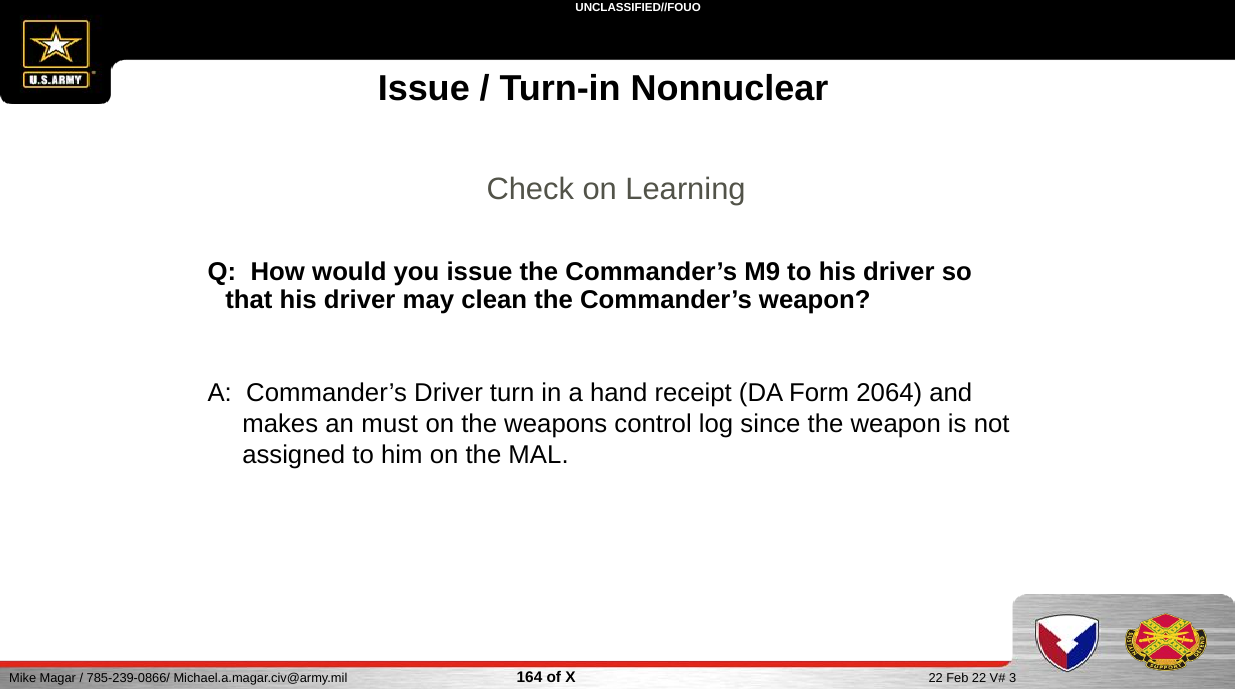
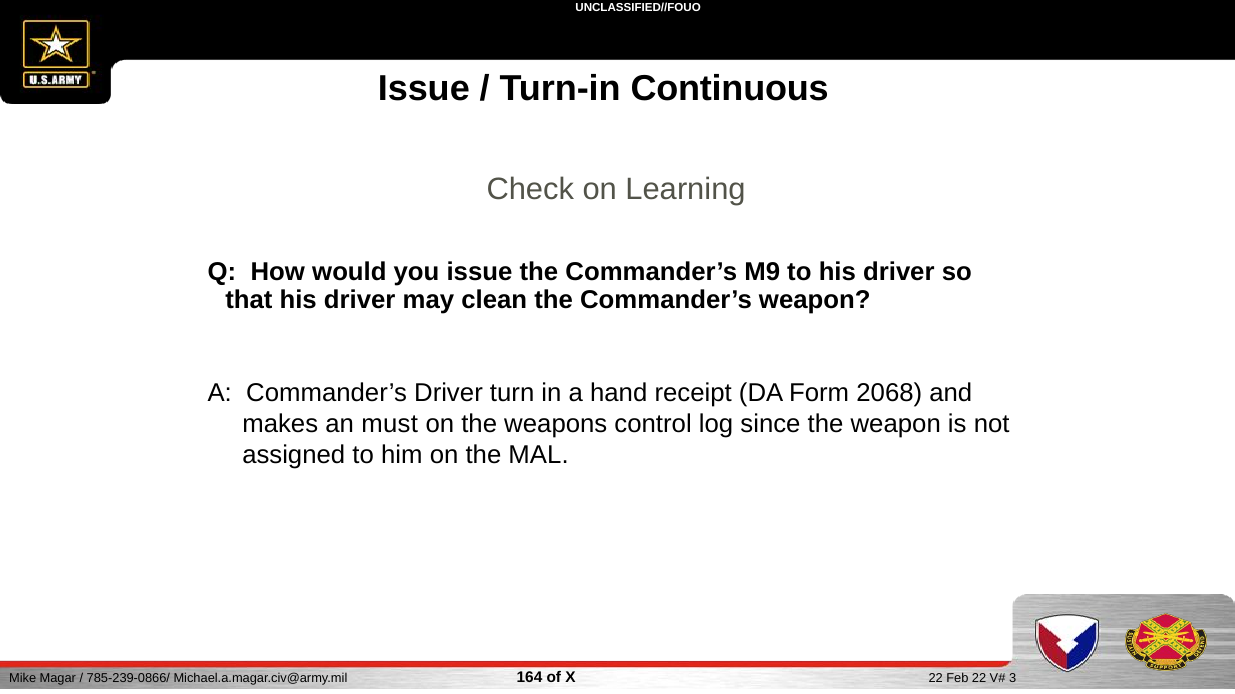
Nonnuclear: Nonnuclear -> Continuous (730, 89)
2064: 2064 -> 2068 (889, 393)
